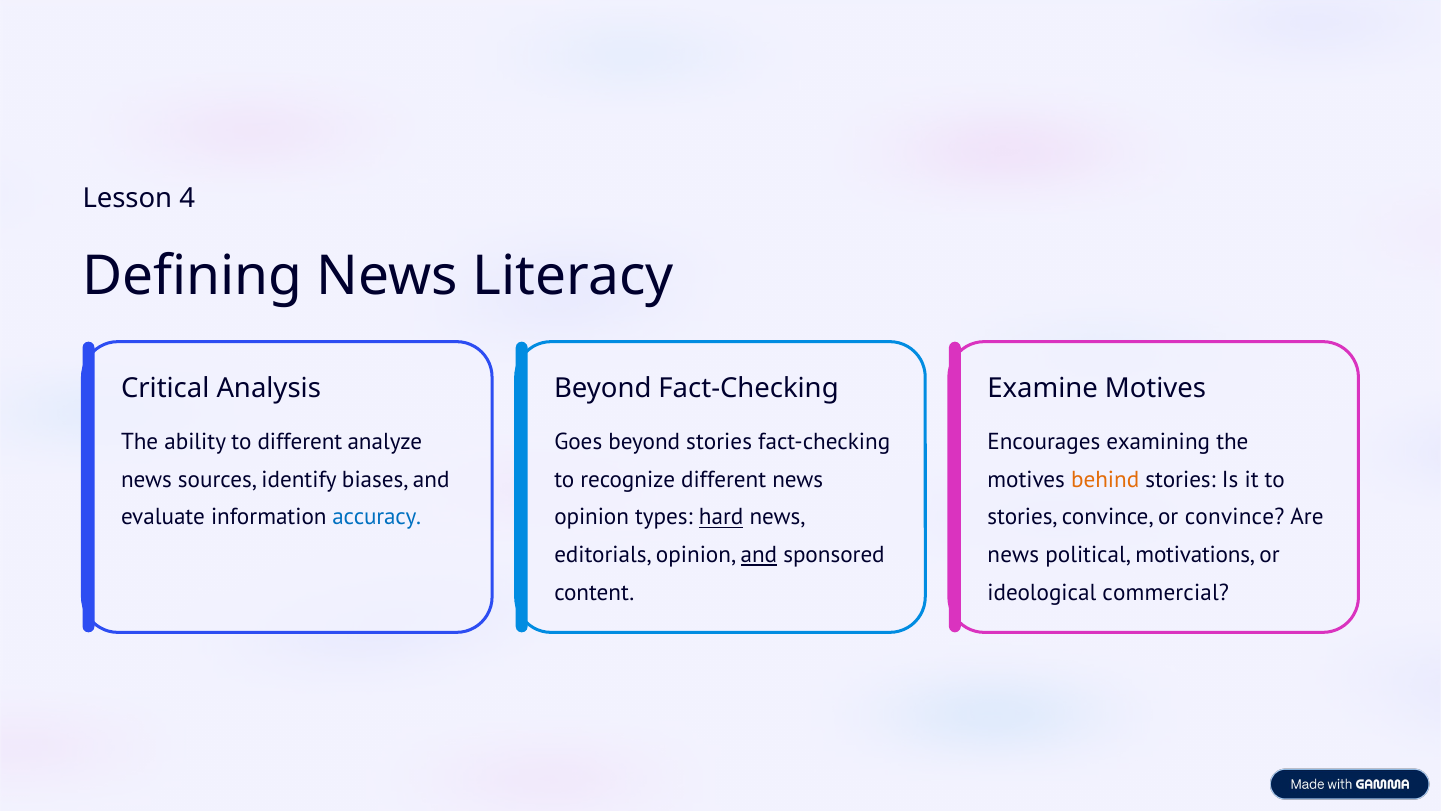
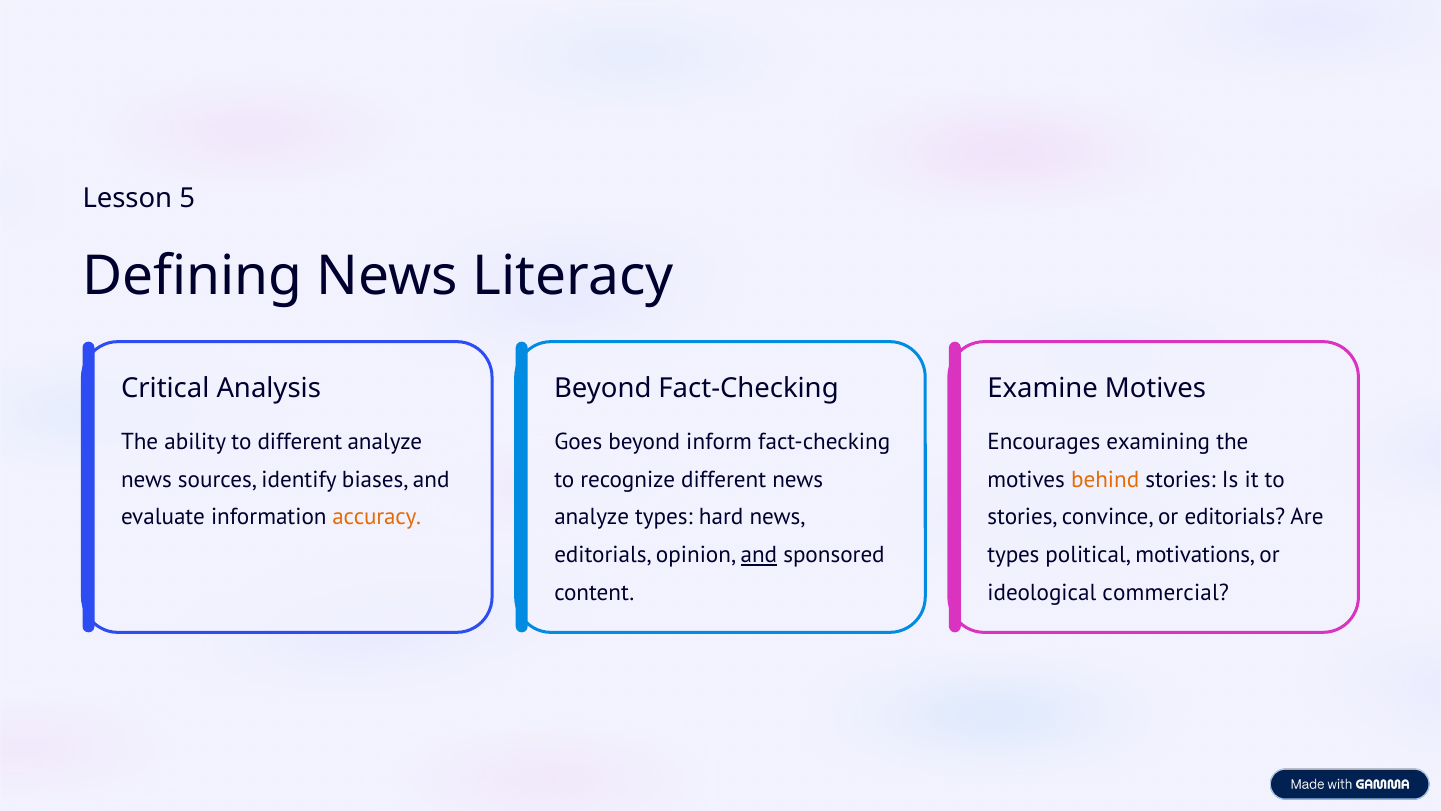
4: 4 -> 5 (187, 198)
beyond stories: stories -> inform (719, 442)
accuracy colour: blue -> orange (377, 517)
opinion: opinion -> analyze (592, 517)
hard underline: present -> none (721, 517)
or convince: convince -> editorials (1235, 517)
news: news -> types (1013, 555)
